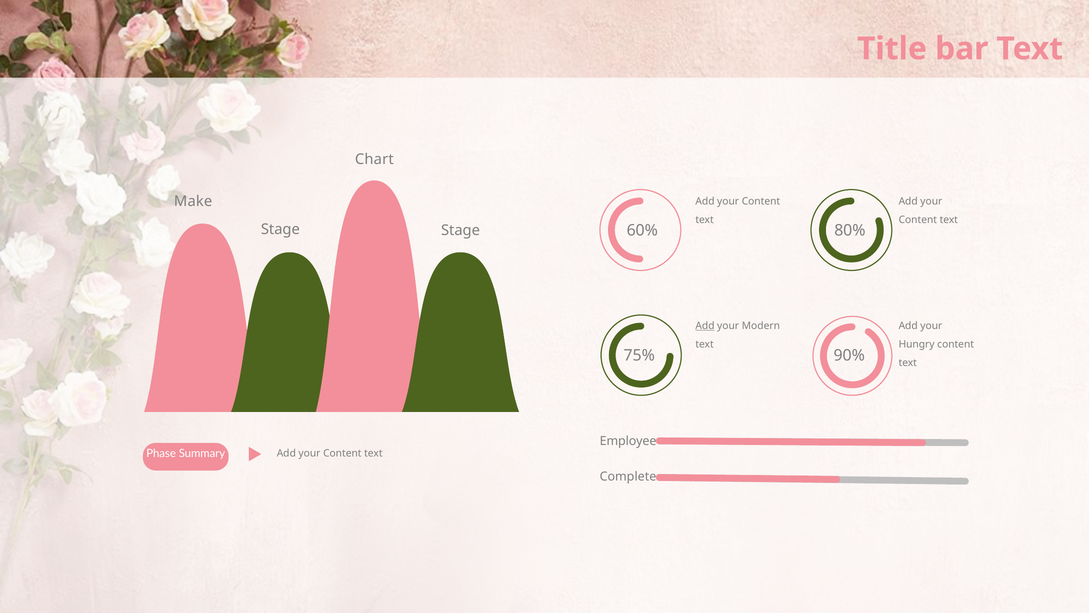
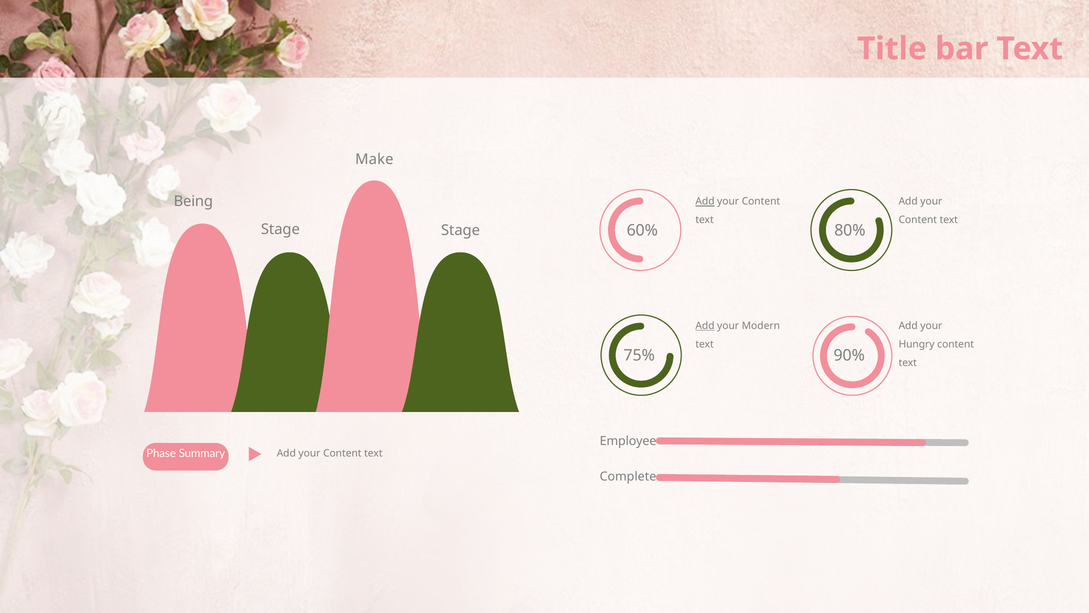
Chart: Chart -> Make (374, 159)
Make: Make -> Being (193, 201)
Add underline: none -> present (705, 201)
